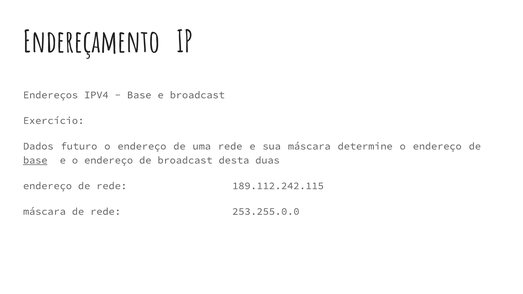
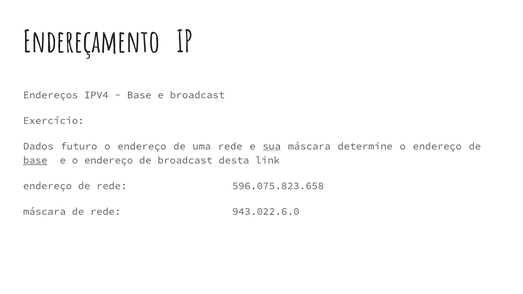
sua underline: none -> present (272, 146)
duas: duas -> link (268, 160)
189.112.242.115: 189.112.242.115 -> 596.075.823.658 (278, 186)
253.255.0.0: 253.255.0.0 -> 943.022.6.0 (266, 212)
